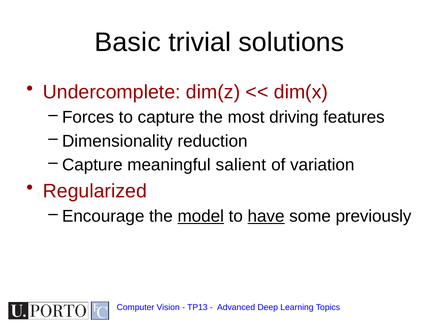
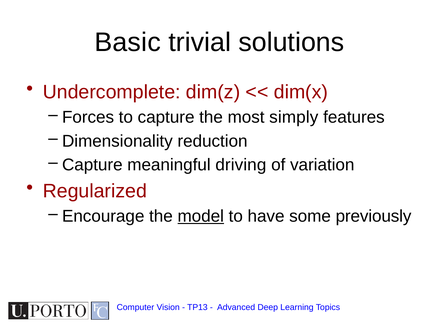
driving: driving -> simply (294, 117)
salient: salient -> driving (241, 165)
have underline: present -> none (266, 216)
